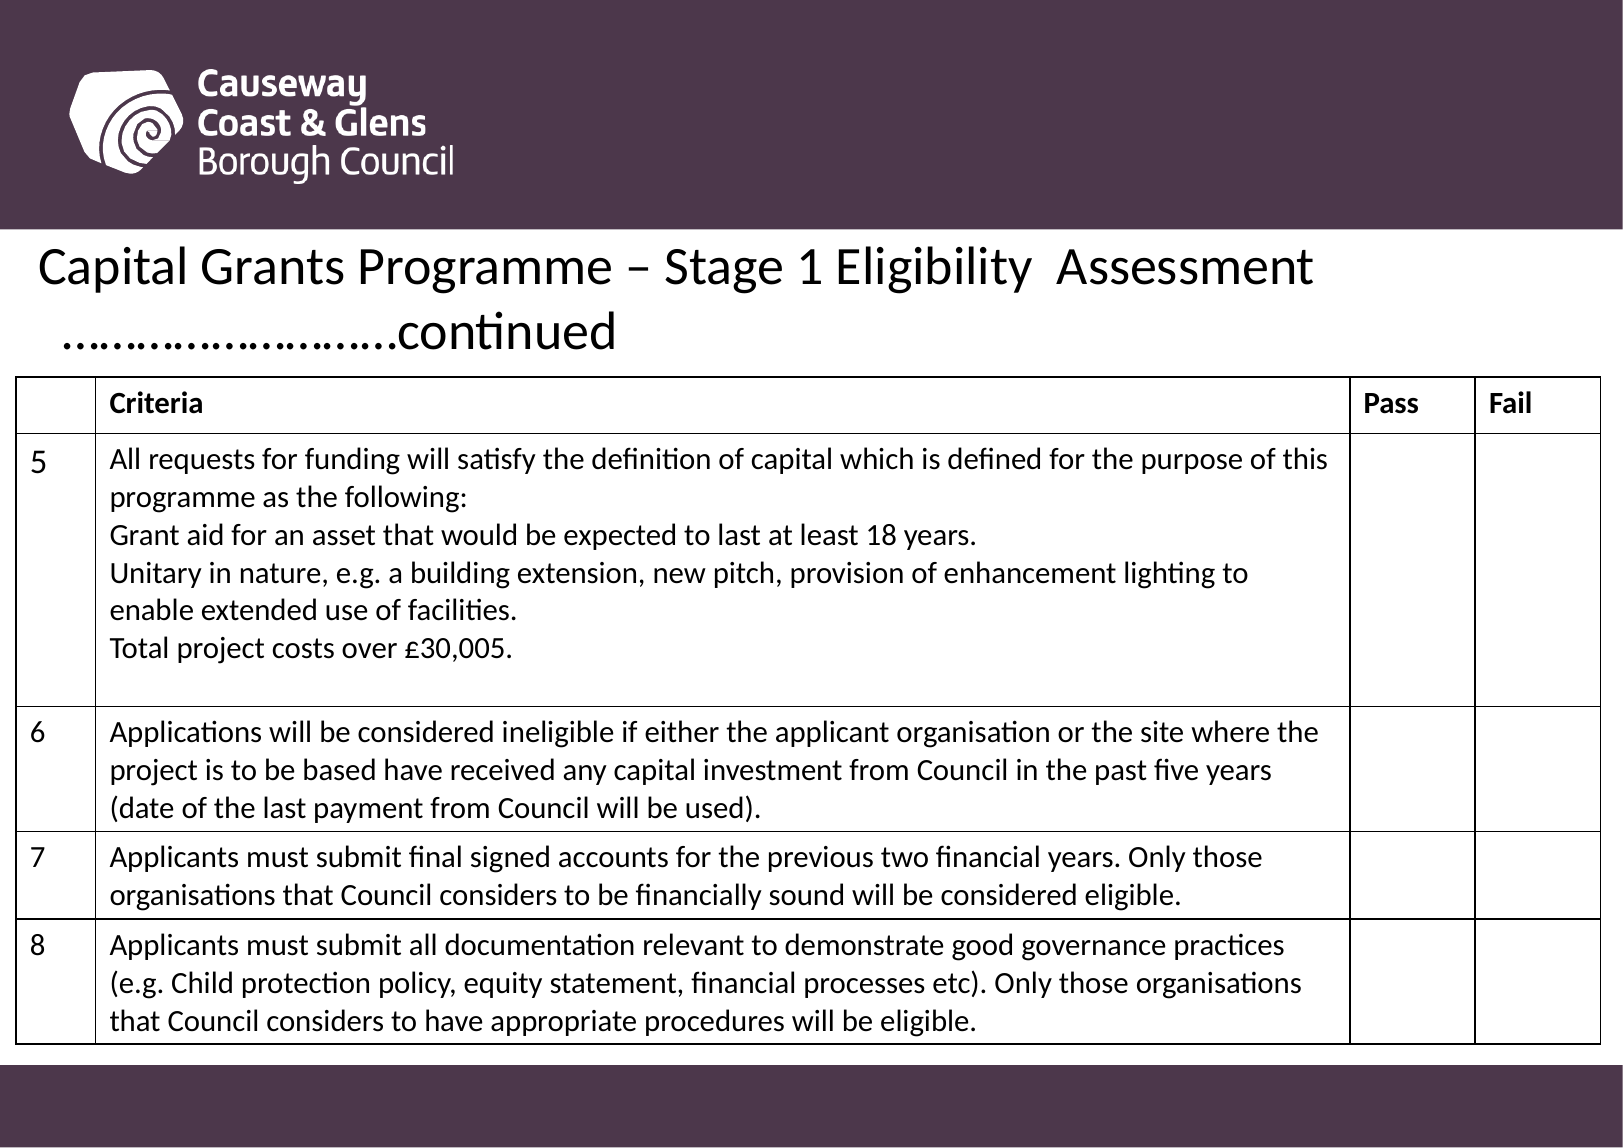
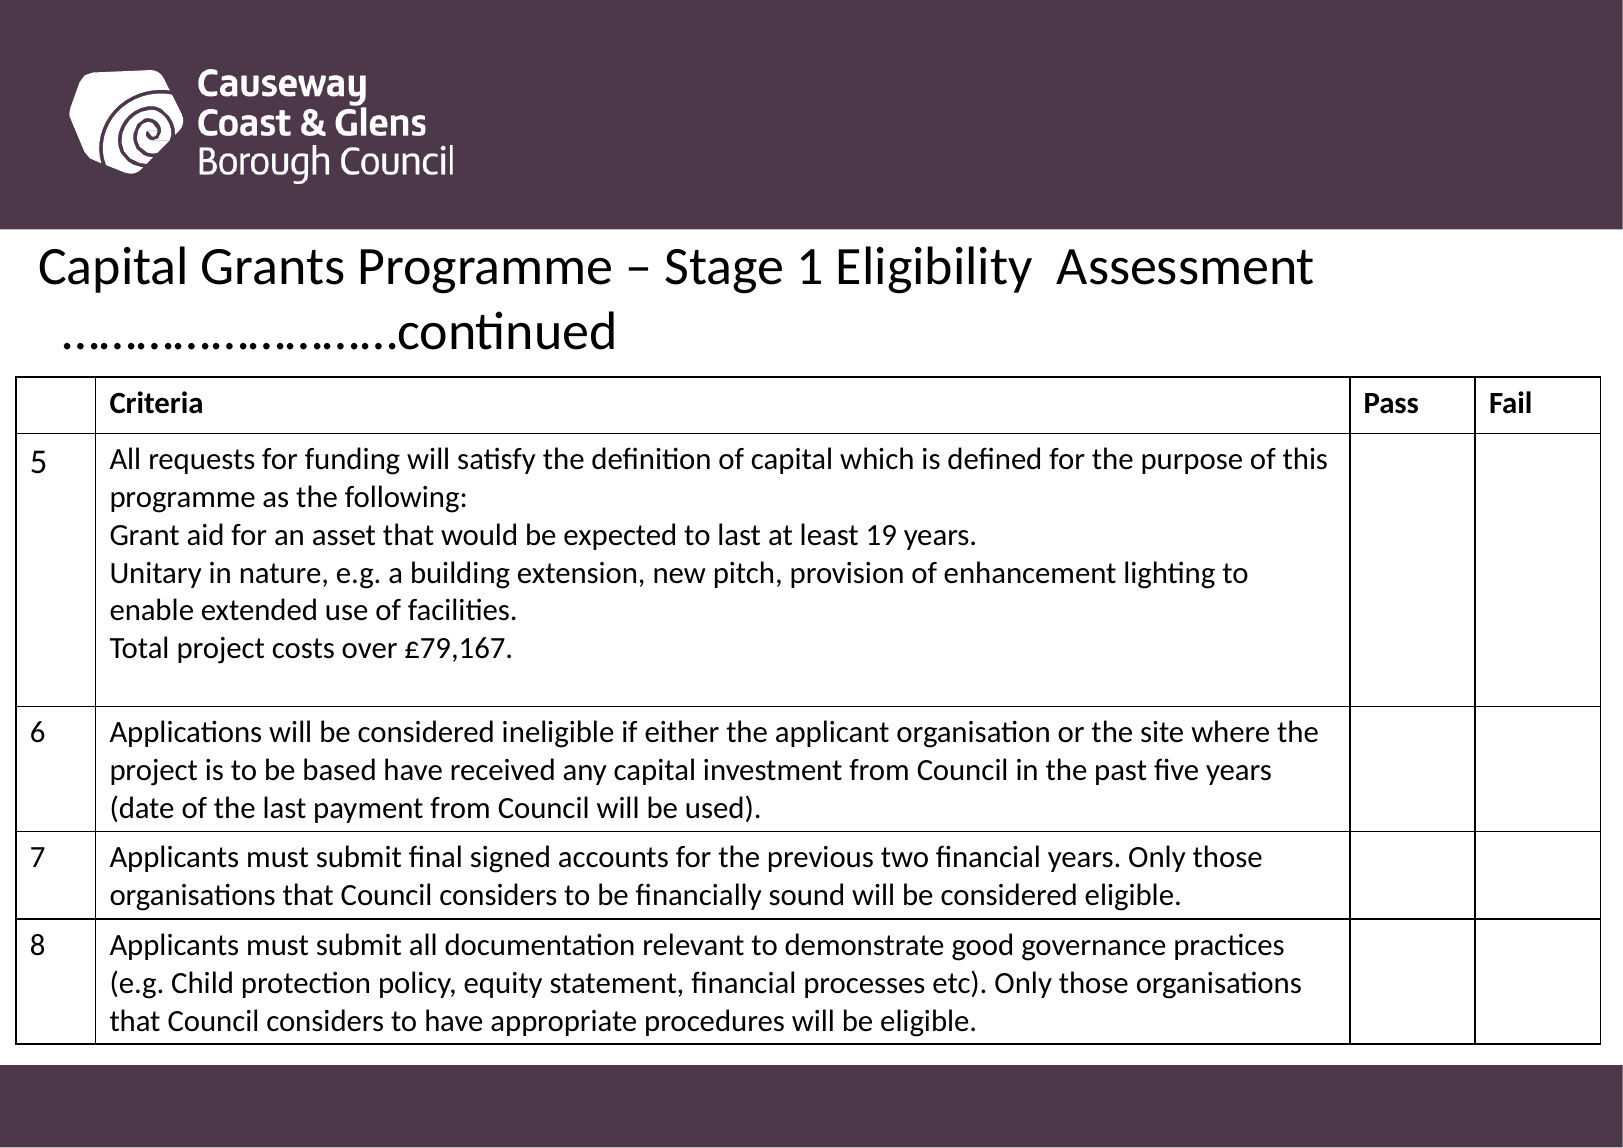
18: 18 -> 19 (881, 535)
£30,005: £30,005 -> £79,167 (459, 648)
